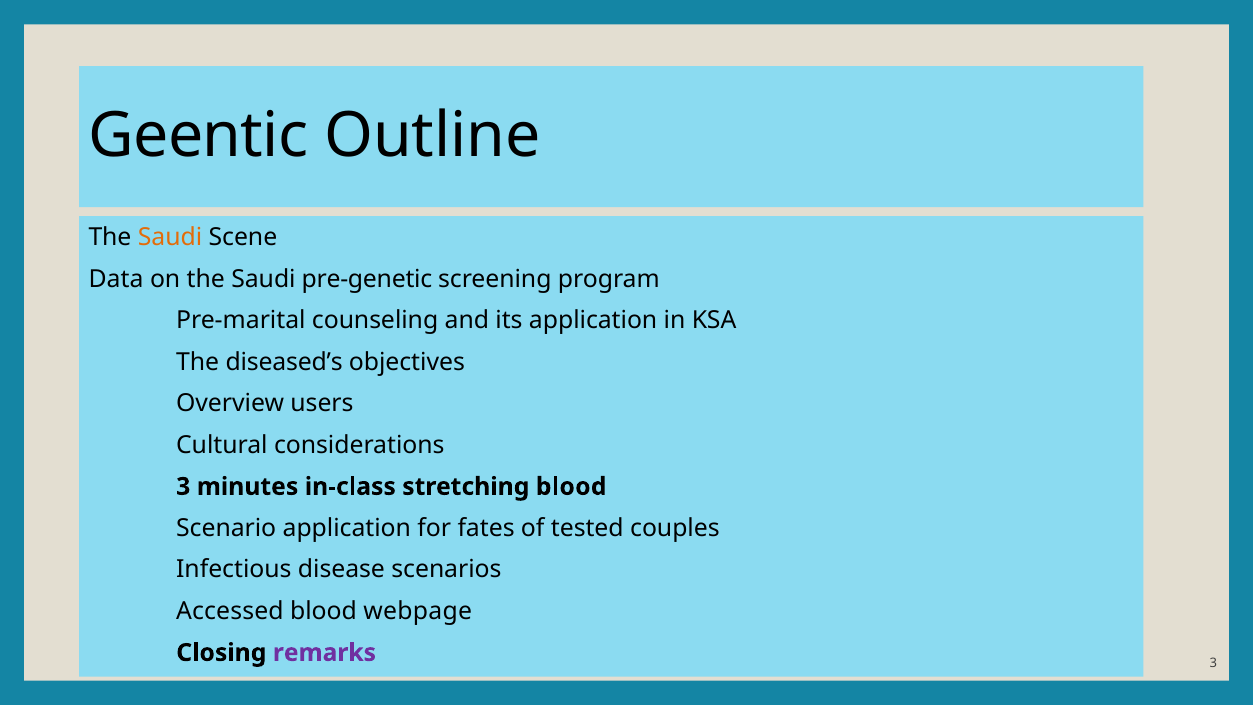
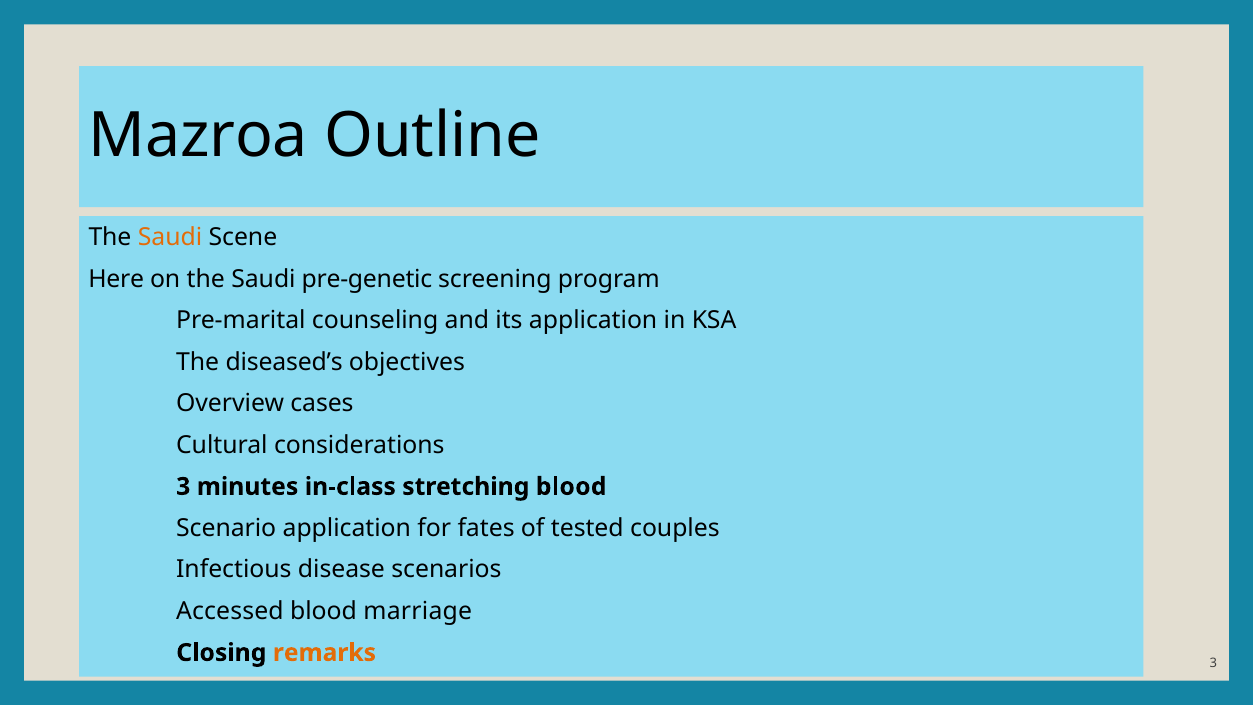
Geentic: Geentic -> Mazroa (198, 136)
Data: Data -> Here (116, 279)
users: users -> cases (322, 403)
webpage: webpage -> marriage (418, 611)
remarks colour: purple -> orange (324, 653)
